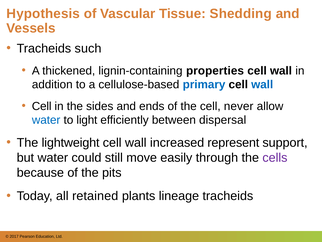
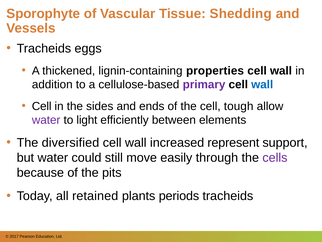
Hypothesis: Hypothesis -> Sporophyte (43, 14)
such: such -> eggs (88, 48)
primary colour: blue -> purple (204, 84)
never: never -> tough (239, 106)
water colour: blue -> purple (46, 120)
dispersal: dispersal -> elements (223, 120)
lightweight: lightweight -> diversified (70, 142)
lineage: lineage -> periods (179, 196)
